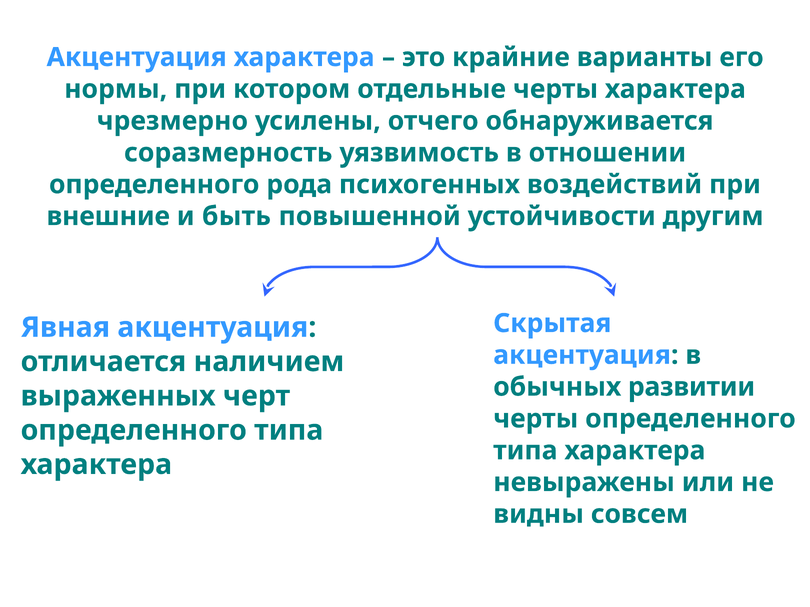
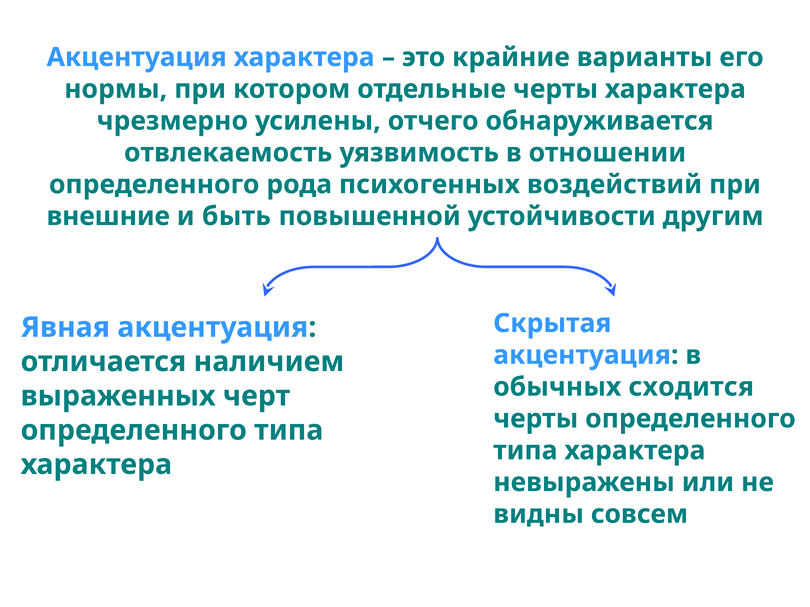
соразмерность: соразмерность -> отвлекаемость (228, 153)
развитии: развитии -> сходится (691, 387)
